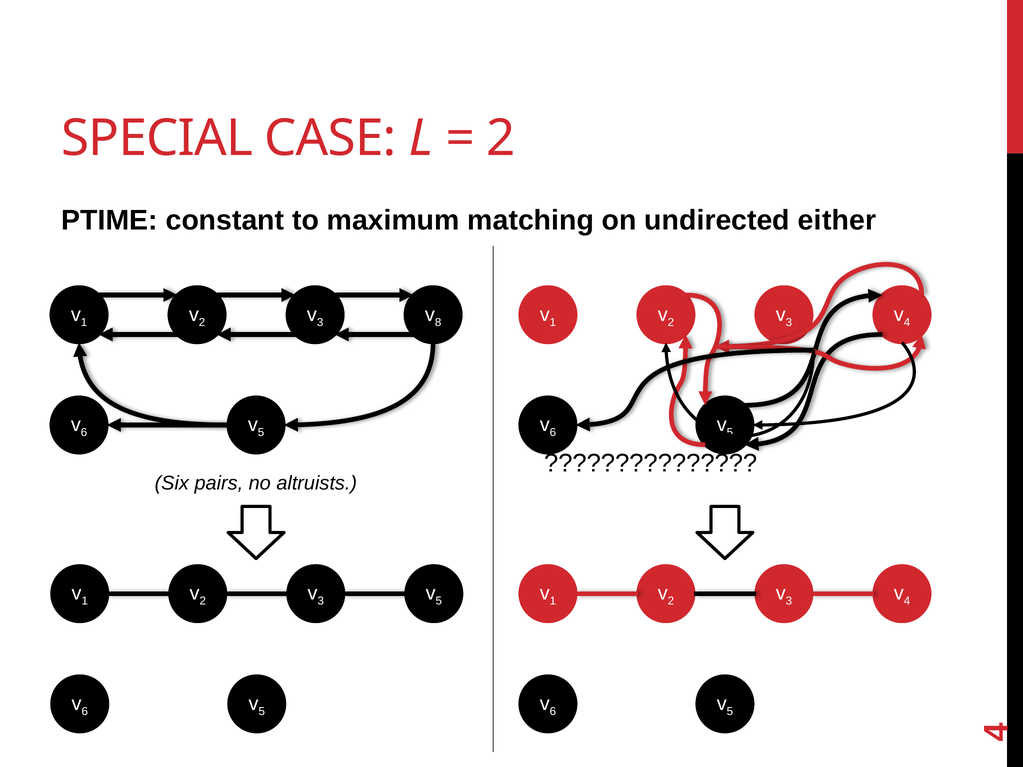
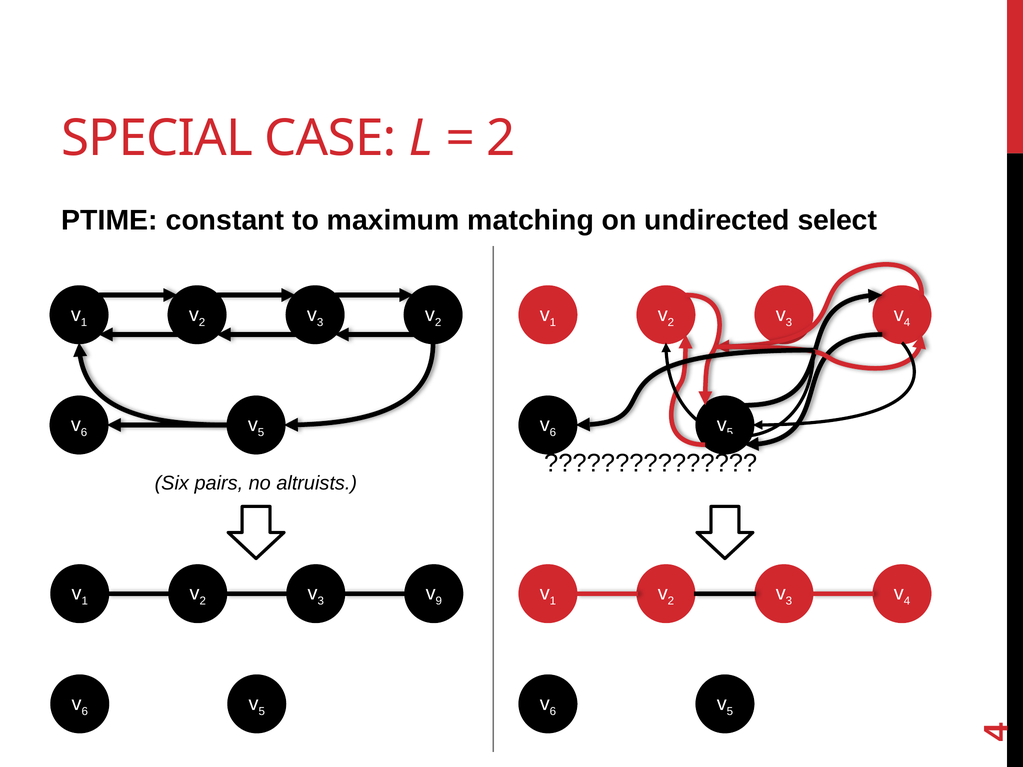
either: either -> select (837, 220)
8: 8 -> 2 (438, 322)
5: 5 -> 9 (439, 601)
